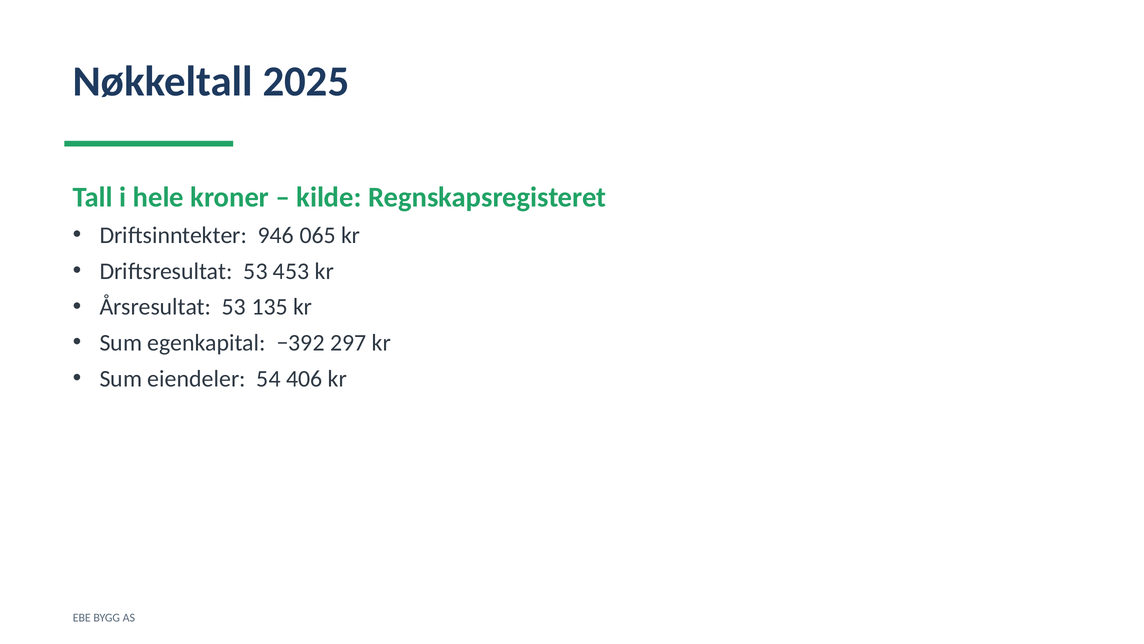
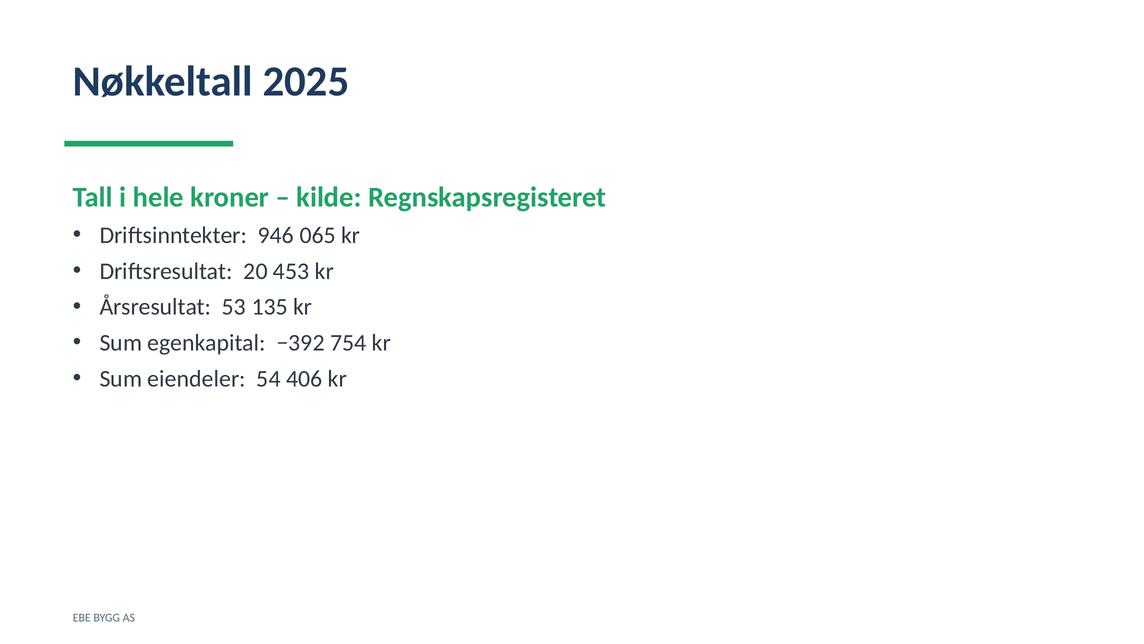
Driftsresultat 53: 53 -> 20 (256, 271)
297: 297 -> 754 (348, 343)
